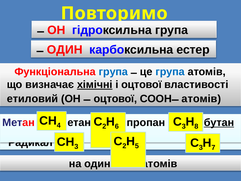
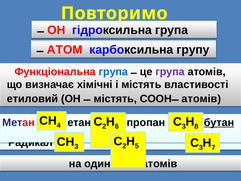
ОДИН: ОДИН -> АТОМ (65, 50)
естер: естер -> групу (193, 50)
група colour: blue -> purple (170, 72)
хімічні underline: present -> none (95, 84)
і оцтової: оцтової -> містять (141, 84)
оцтової: оцтової -> містять (115, 99)
